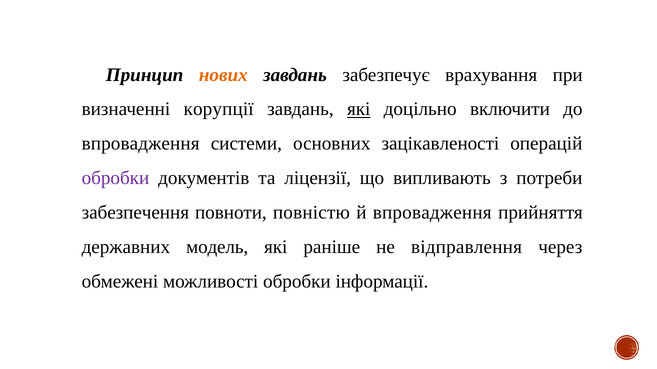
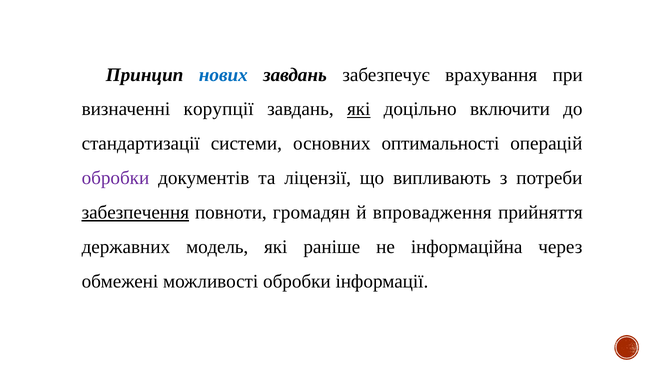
нових colour: orange -> blue (223, 75)
впровадження: впровадження -> стандартизації (141, 144)
зацікавленості: зацікавленості -> оптимальності (440, 144)
забезпечення underline: none -> present (135, 213)
повністю: повністю -> громадян (311, 213)
відправлення: відправлення -> інформаційна (467, 247)
